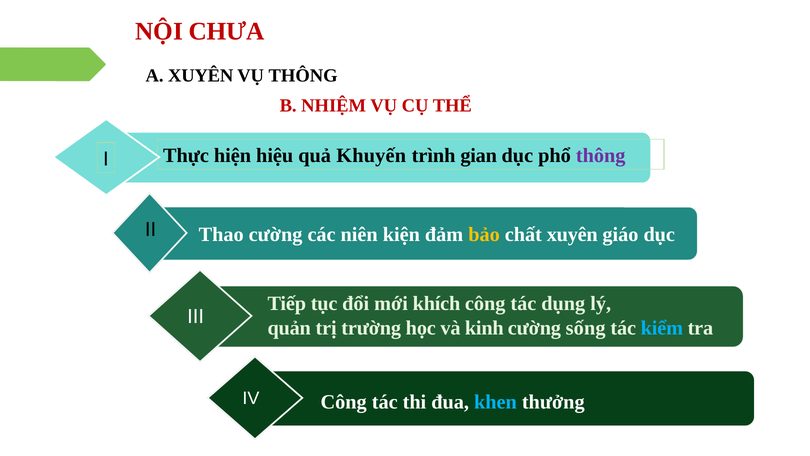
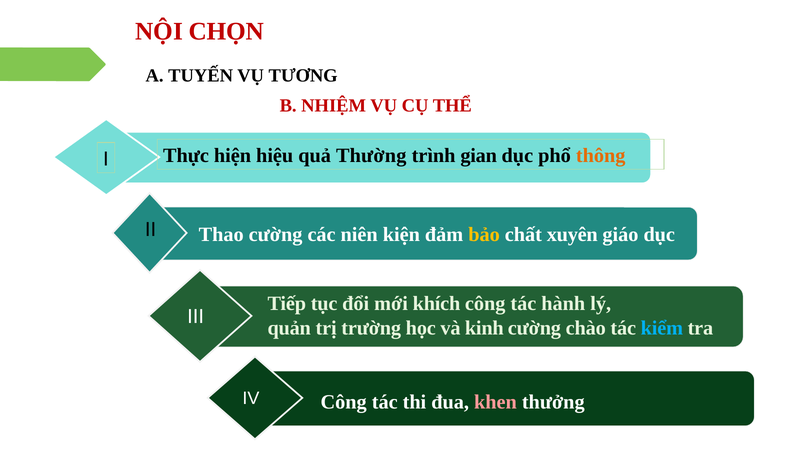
CHƯA: CHƯA -> CHỌN (226, 31)
A XUYÊN: XUYÊN -> TUYẾN (201, 75)
VỤ THÔNG: THÔNG -> TƯƠNG (303, 75)
Khuyến: Khuyến -> Thường (371, 156)
thông colour: purple -> orange (601, 156)
dụng: dụng -> hành (563, 303)
sống: sống -> chào (586, 328)
khen colour: light blue -> pink (495, 402)
